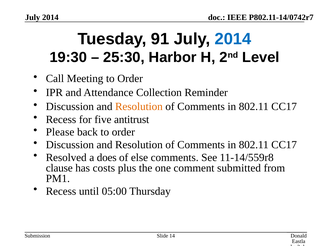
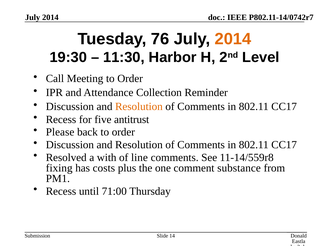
91: 91 -> 76 (160, 39)
2014 colour: blue -> orange (233, 39)
25:30: 25:30 -> 11:30 (124, 57)
does: does -> with (107, 158)
else: else -> line (139, 158)
clause: clause -> fixing (59, 169)
submitted: submitted -> substance (239, 169)
05:00: 05:00 -> 71:00 (114, 192)
